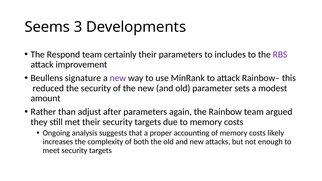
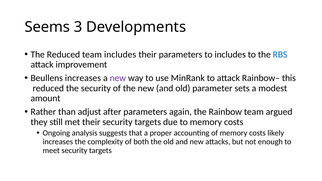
The Respond: Respond -> Reduced (63, 54)
team certainly: certainly -> includes (120, 54)
RBS colour: purple -> blue (280, 54)
Beullens signature: signature -> increases (83, 78)
